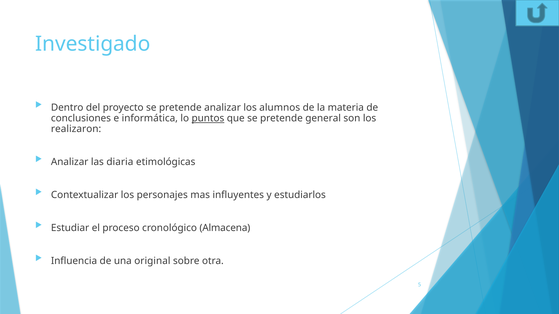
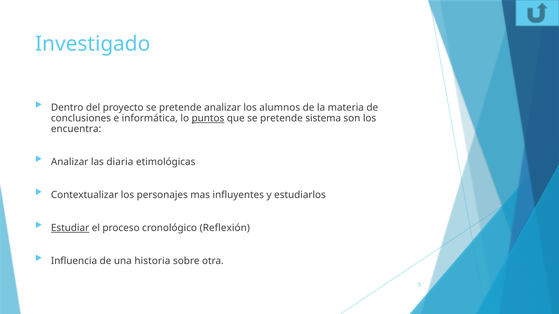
general: general -> sistema (323, 118)
realizaron: realizaron -> encuentra (76, 129)
Estudiar underline: none -> present (70, 228)
Almacena: Almacena -> Reflexión (225, 228)
original: original -> historia (152, 261)
